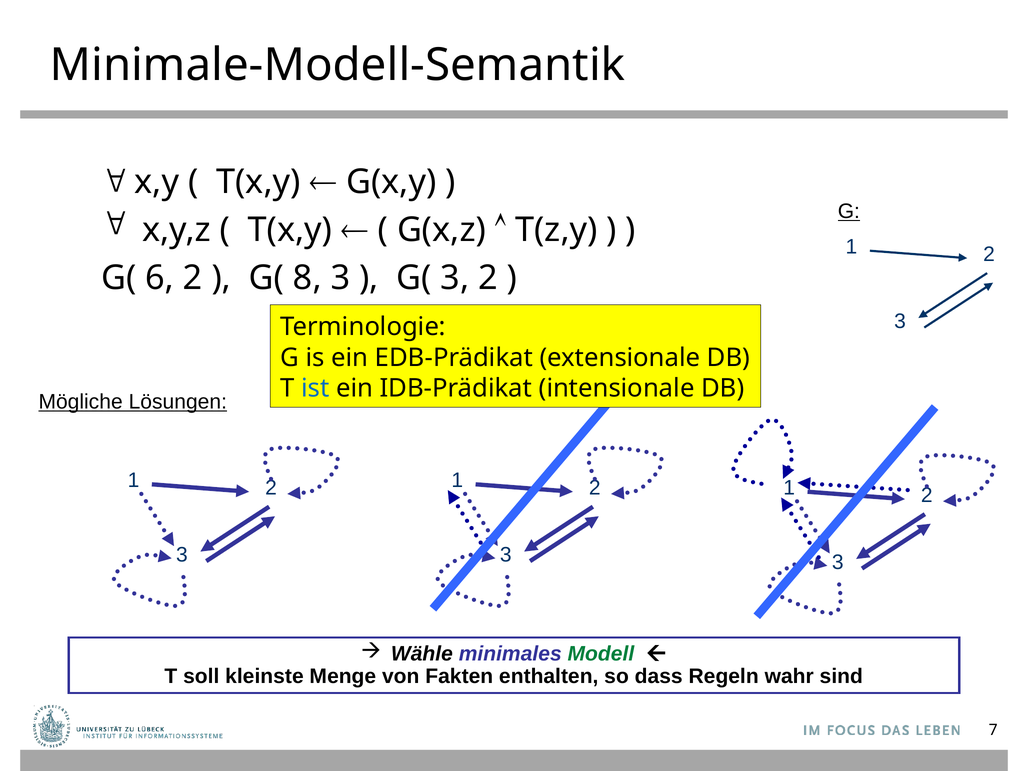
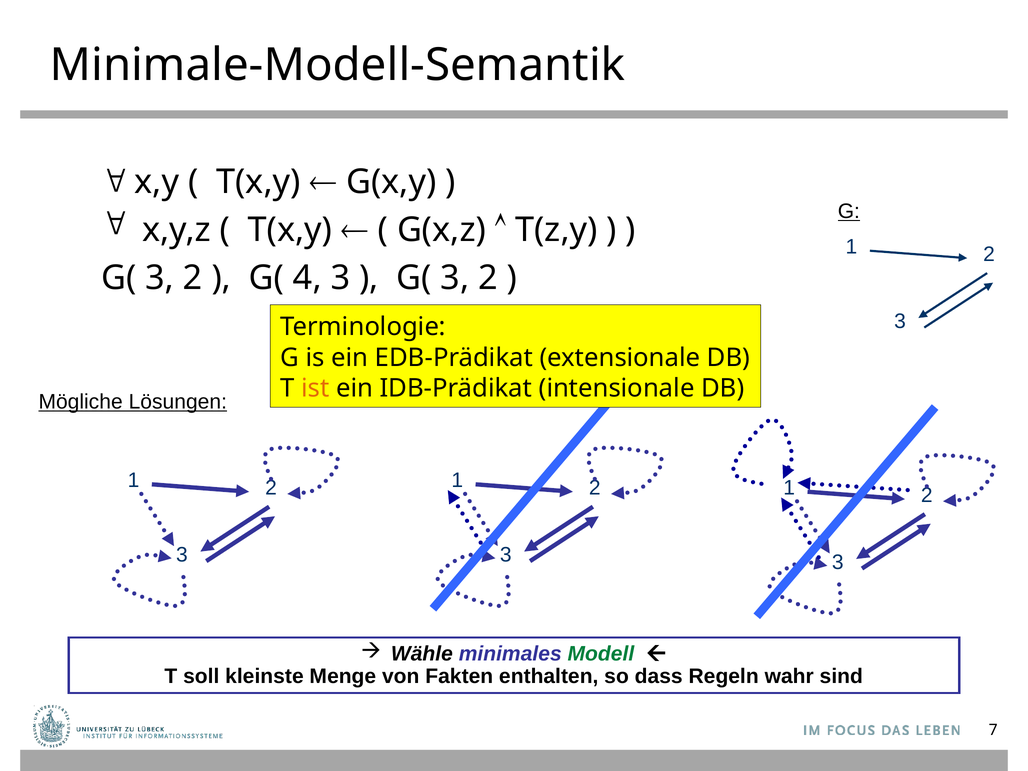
6: 6 -> 3 (160, 278)
8: 8 -> 4 (307, 278)
ist colour: blue -> orange (315, 388)
